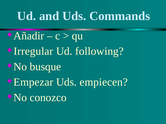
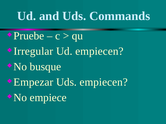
Añadir: Añadir -> Pruebe (29, 36)
Ud following: following -> empiecen (99, 51)
conozco: conozco -> empiece (48, 98)
